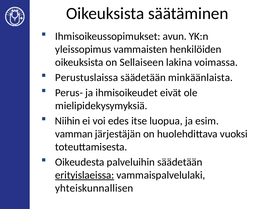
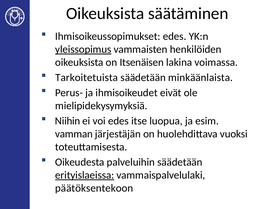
Ihmisoikeussopimukset avun: avun -> edes (175, 36)
yleissopimus underline: none -> present (83, 49)
Sellaiseen: Sellaiseen -> Itsenäisen (142, 62)
Perustuslaissa: Perustuslaissa -> Tarkoitetuista (87, 78)
yhteiskunnallisen: yhteiskunnallisen -> päätöksentekoon (94, 188)
